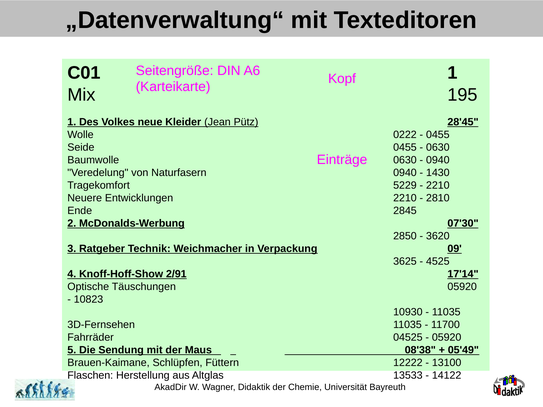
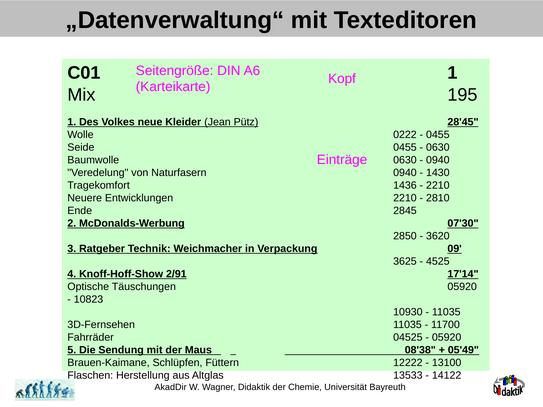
5229: 5229 -> 1436 (405, 185)
